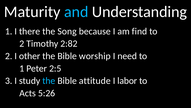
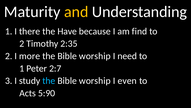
and colour: light blue -> yellow (76, 12)
Song: Song -> Have (67, 31)
2:82: 2:82 -> 2:35 (69, 43)
other: other -> more (30, 56)
2:5: 2:5 -> 2:7 (55, 68)
attitude: attitude -> worship (95, 80)
labor: labor -> even (127, 80)
5:26: 5:26 -> 5:90 (47, 93)
